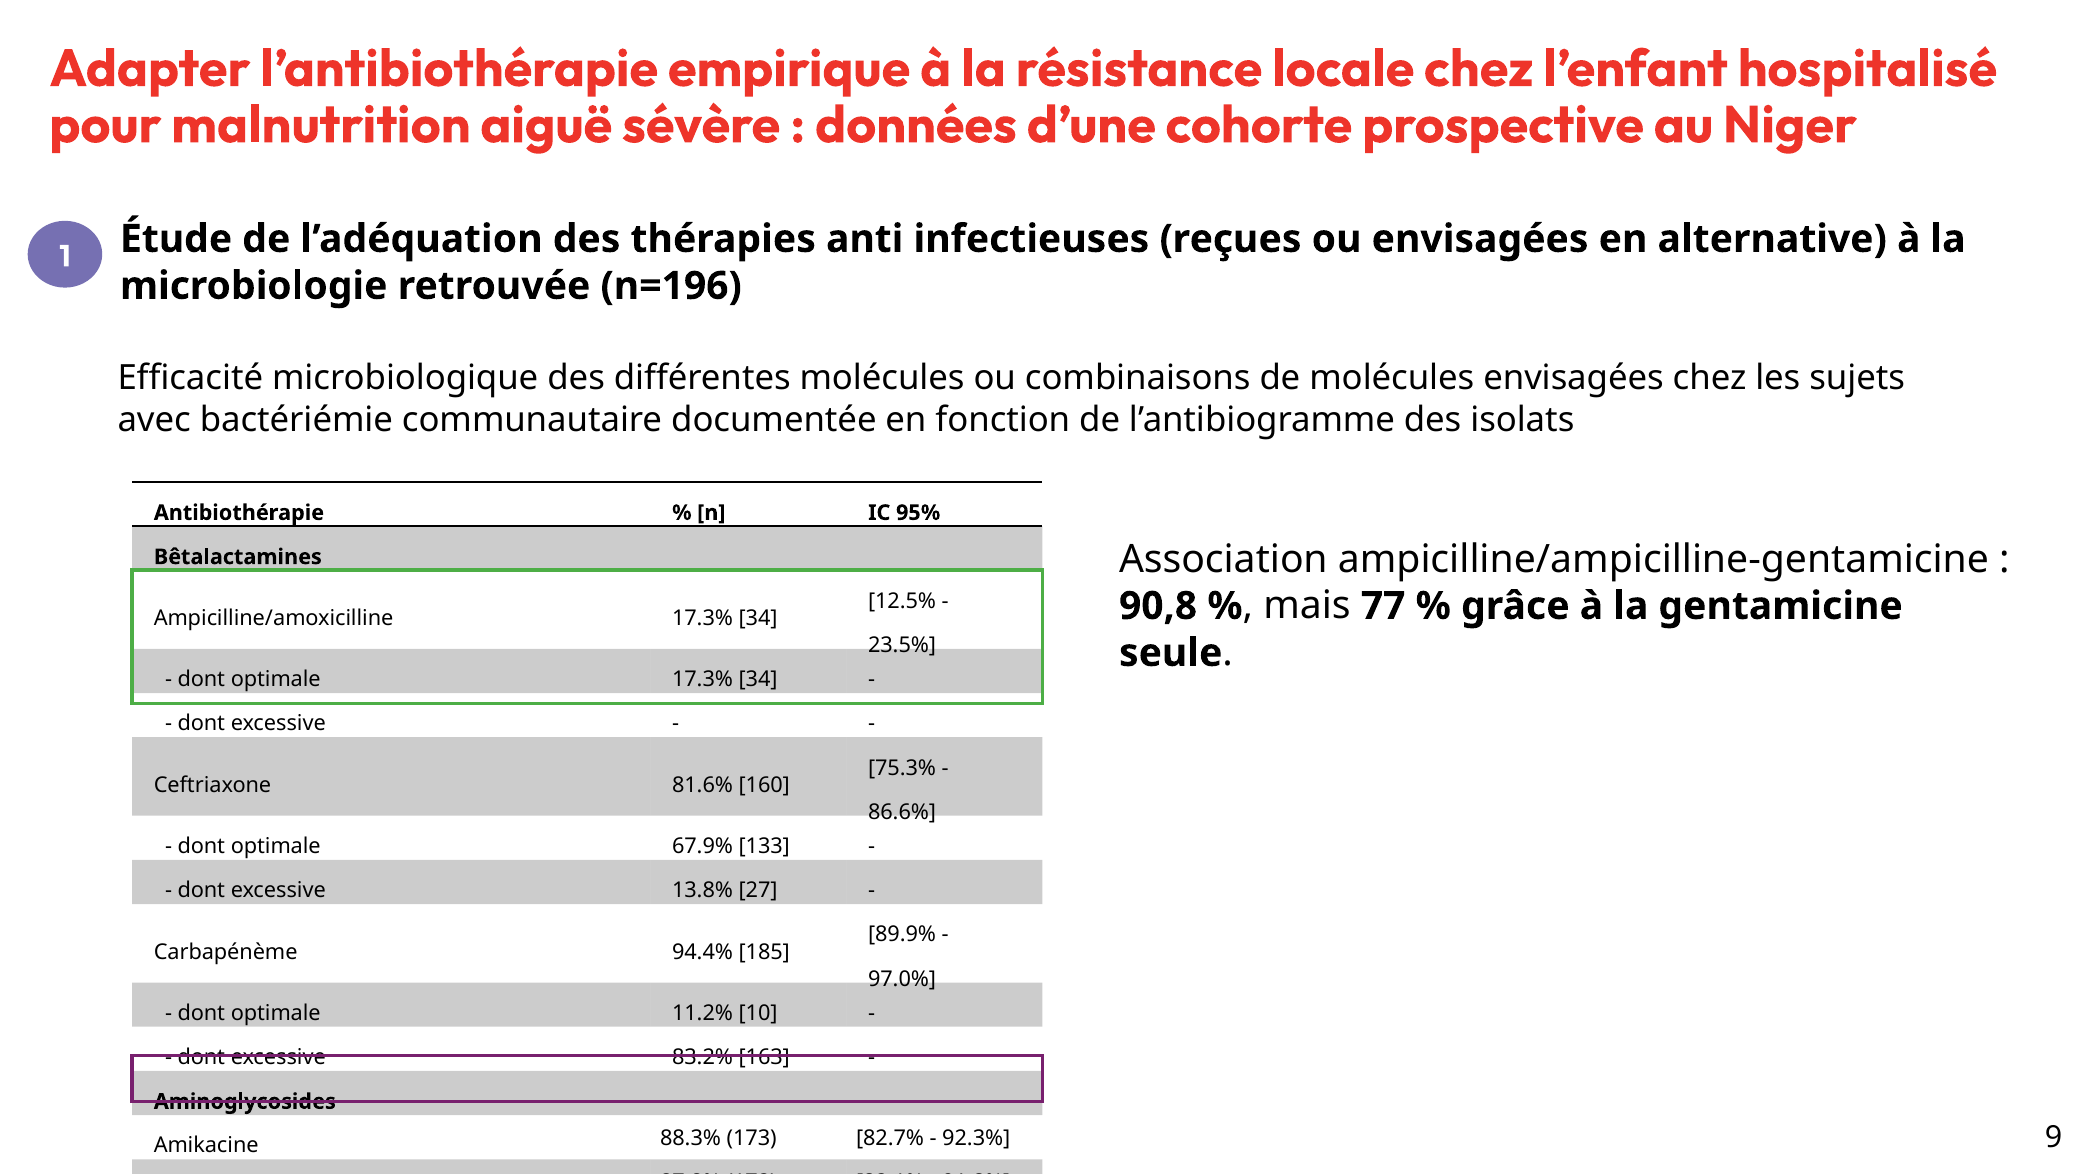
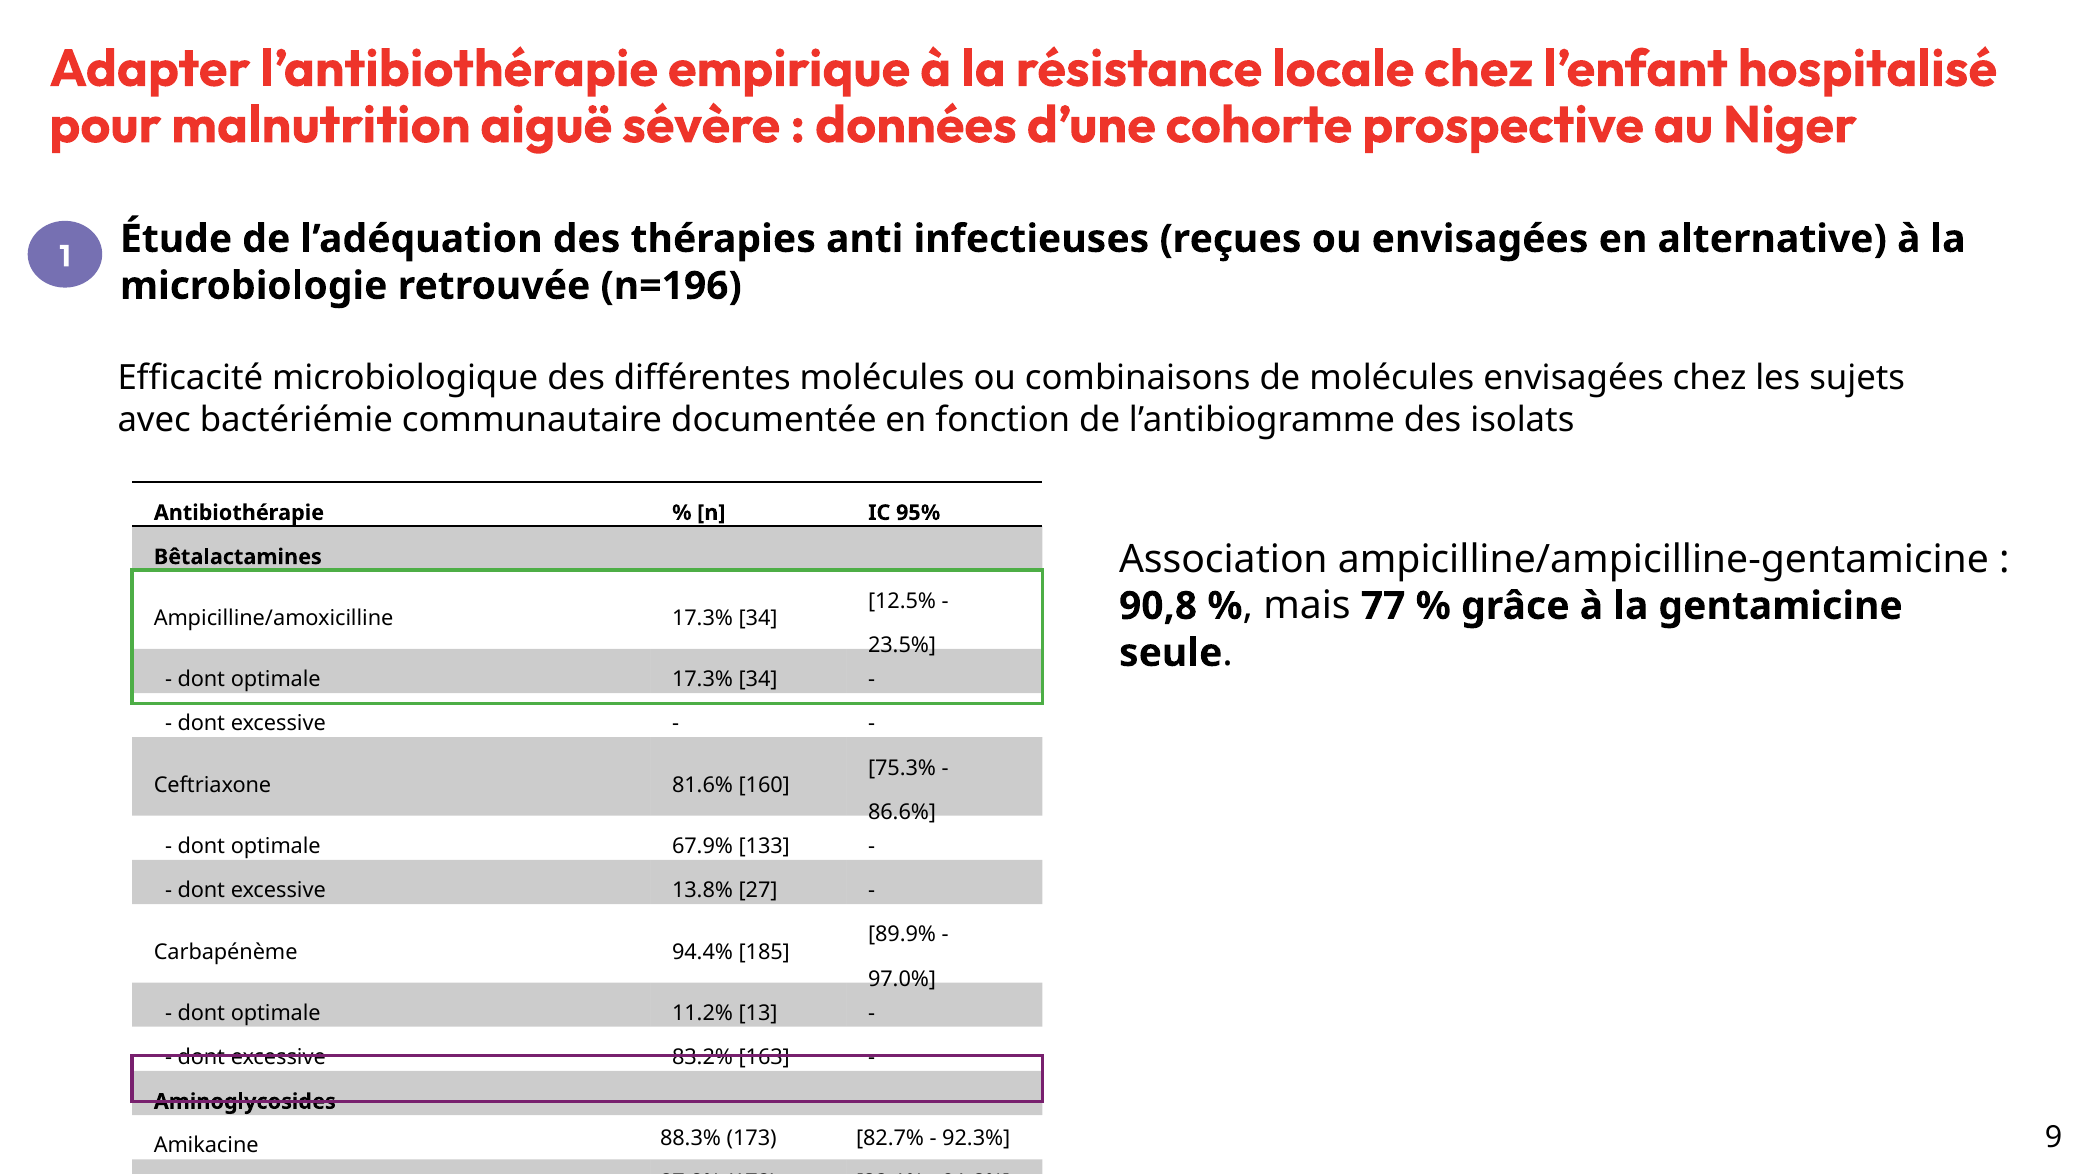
10: 10 -> 13 (758, 1013)
